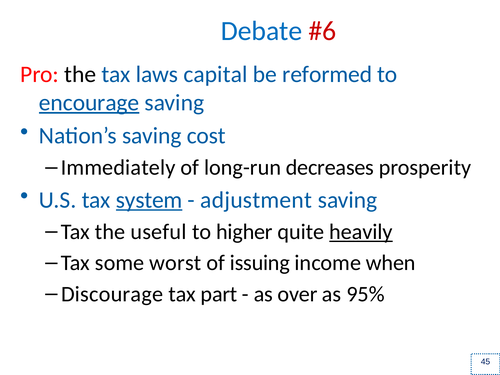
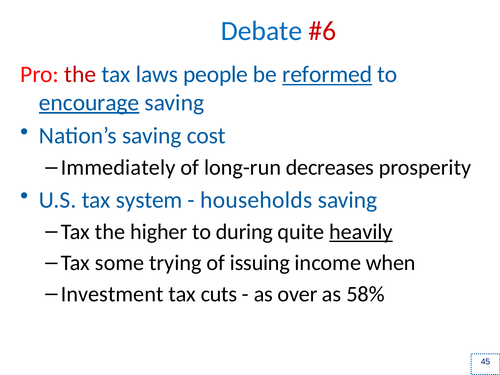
the colour: black -> red (80, 74)
capital: capital -> people (216, 74)
reformed underline: none -> present (327, 74)
system underline: present -> none (149, 200)
adjustment: adjustment -> households (256, 200)
useful: useful -> higher (159, 232)
higher: higher -> during (244, 232)
worst: worst -> trying (175, 263)
Discourage: Discourage -> Investment (112, 294)
part: part -> cuts (219, 294)
95%: 95% -> 58% (366, 294)
